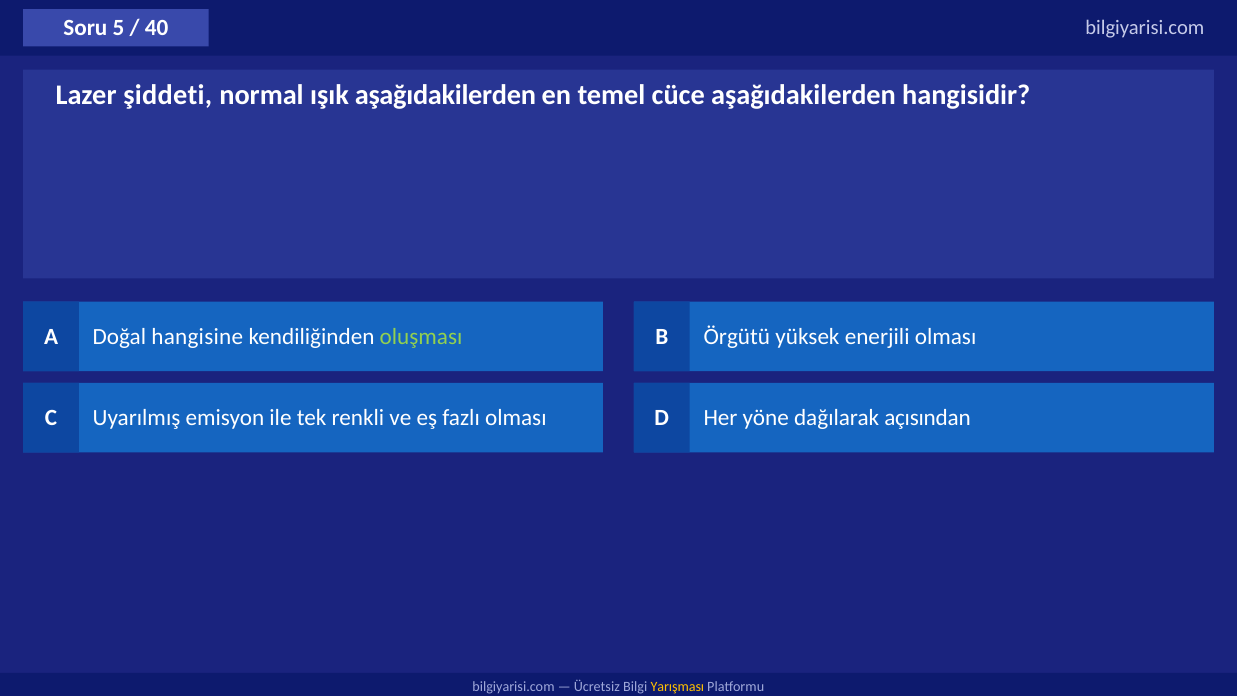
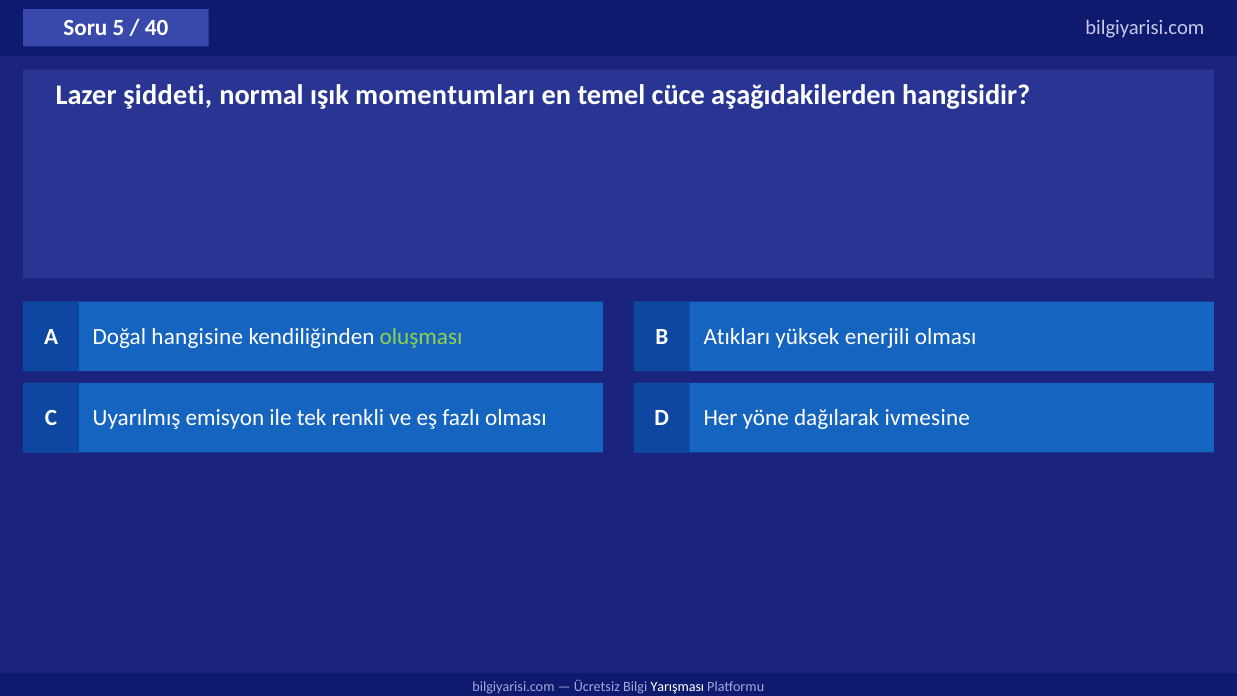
ışık aşağıdakilerden: aşağıdakilerden -> momentumları (445, 95)
Örgütü: Örgütü -> Atıkları (737, 337)
açısından: açısından -> ivmesine (927, 418)
Yarışması colour: yellow -> white (677, 686)
